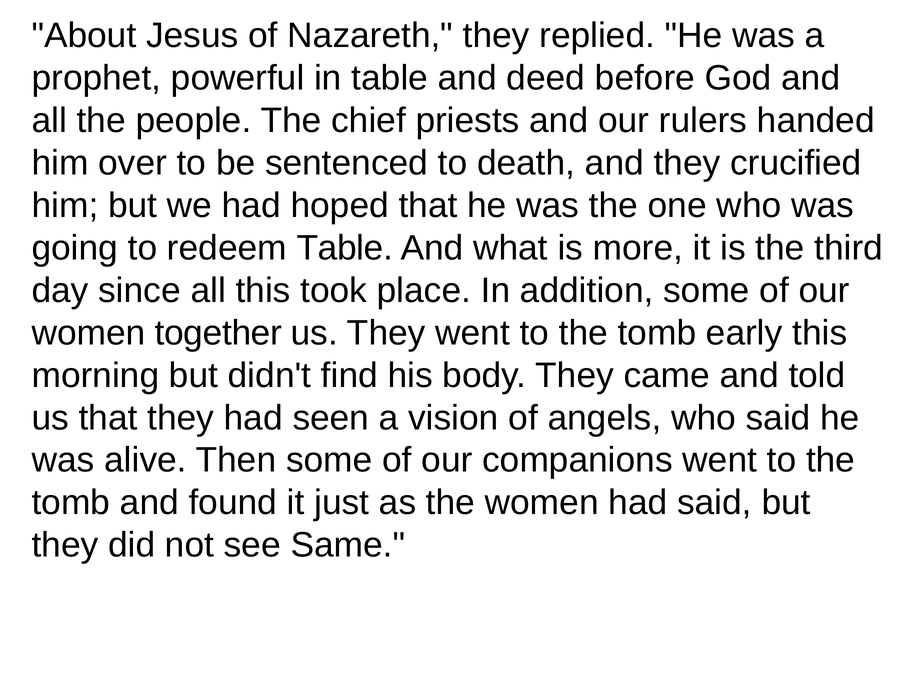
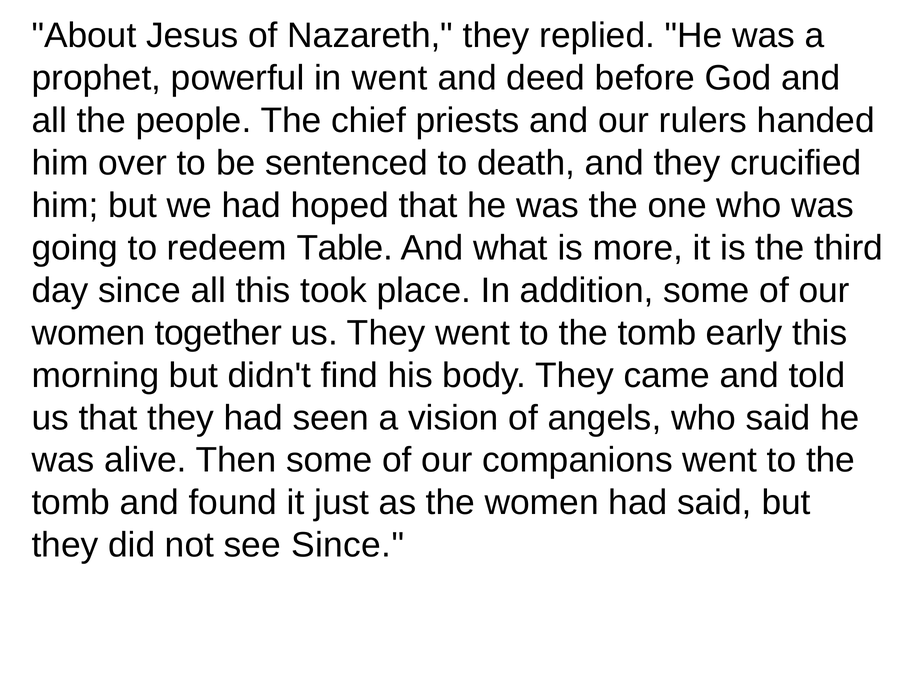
in table: table -> went (390, 78)
see Same: Same -> Since (348, 546)
